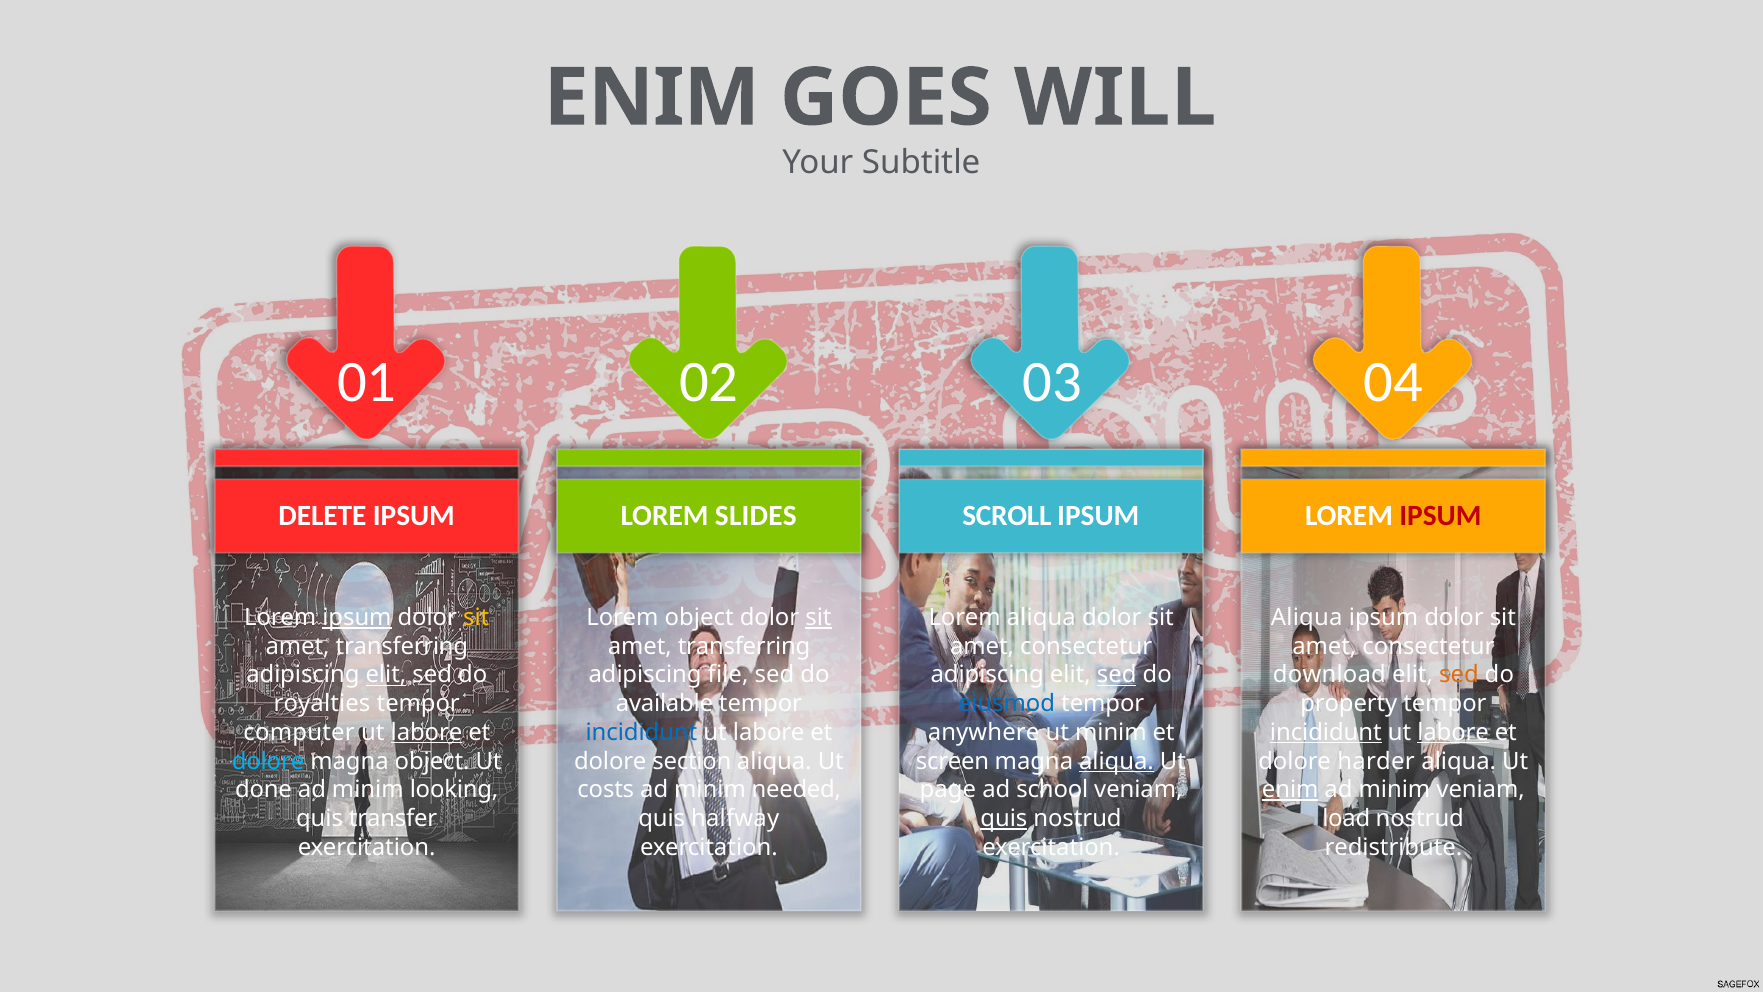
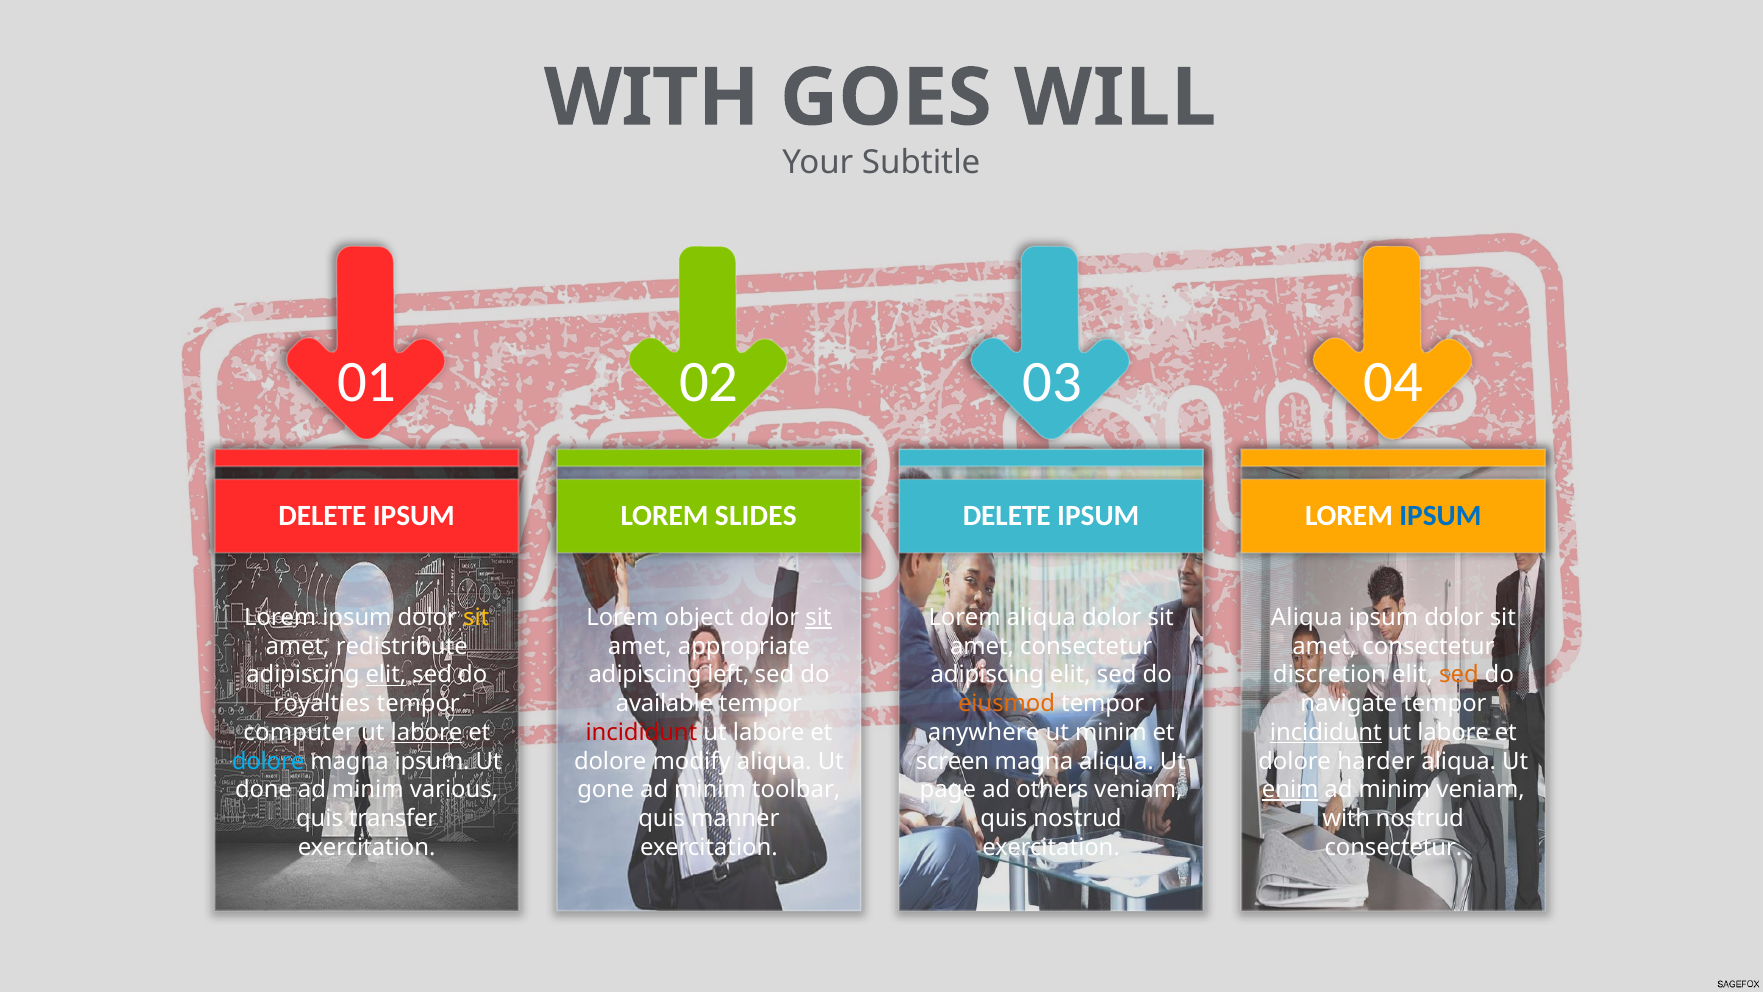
ENIM: ENIM -> WITH (652, 98)
SCROLL: SCROLL -> DELETE (1007, 515)
IPSUM colour: red -> blue (1440, 515)
ipsum underline: present -> none (357, 617)
transferring: transferring -> redistribute (402, 646)
transferring: transferring -> appropriate (744, 646)
file: file -> left (728, 675)
sed underline: present -> none (1117, 675)
download: download -> discretion (1329, 675)
eiusmod colour: blue -> orange (1007, 704)
property: property -> navigate (1349, 704)
incididunt colour: blue -> red (641, 732)
labore underline: present -> none (1453, 732)
magna object: object -> ipsum (432, 761)
section: section -> modify (692, 761)
aliqua underline: present -> none (1117, 761)
looking: looking -> various (454, 790)
costs: costs -> gone (606, 790)
needed: needed -> toolbar (796, 790)
school: school -> others (1052, 790)
halfway: halfway -> manner (735, 818)
quis underline: present -> none (1004, 818)
load: load -> with (1346, 818)
redistribute: redistribute -> consectetur (1393, 847)
